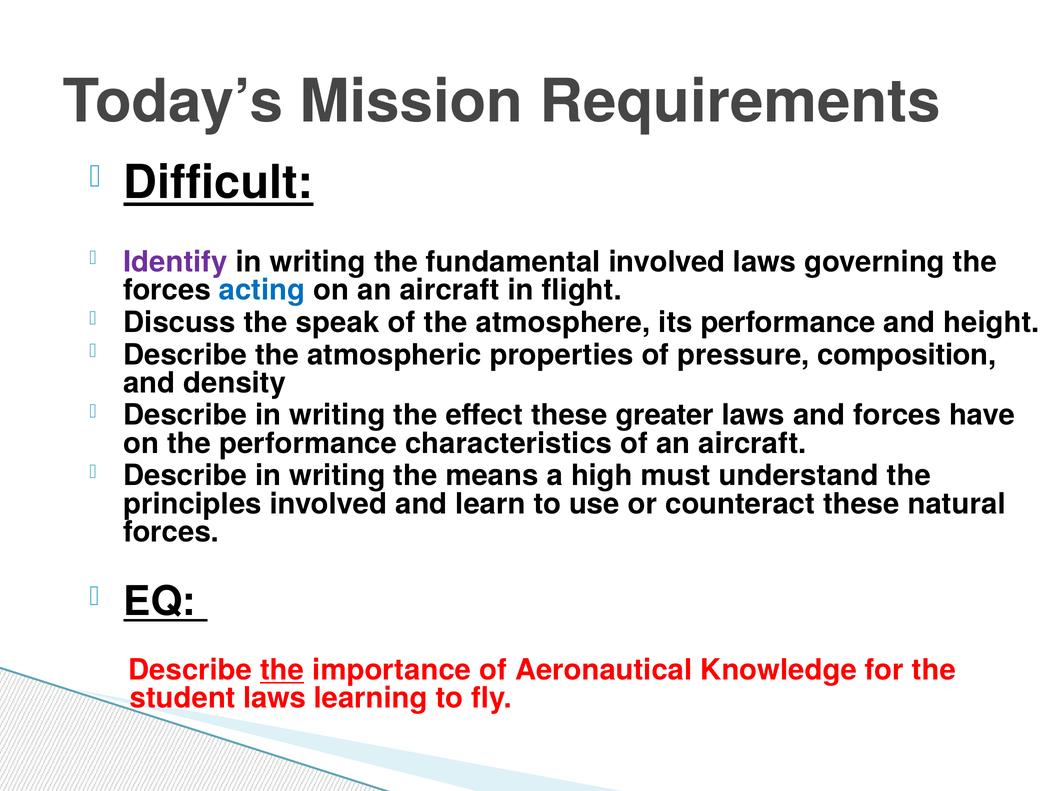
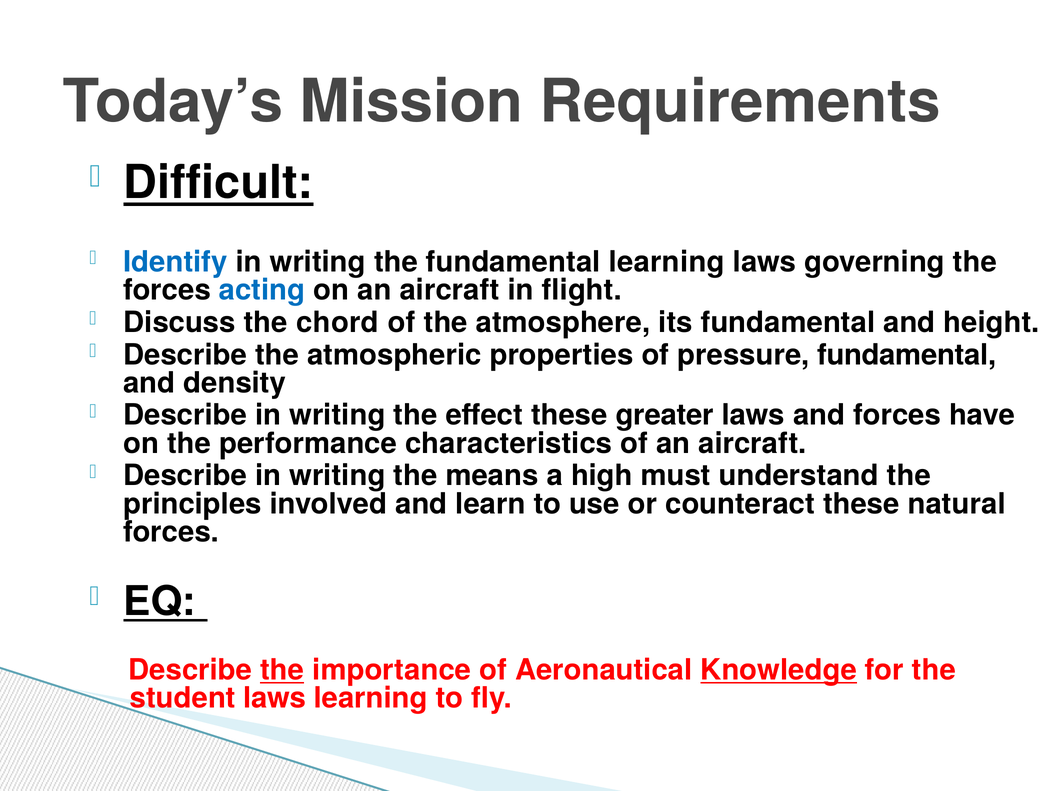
Identify colour: purple -> blue (175, 262)
fundamental involved: involved -> learning (667, 262)
speak: speak -> chord (338, 322)
its performance: performance -> fundamental (788, 322)
pressure composition: composition -> fundamental (907, 355)
Knowledge underline: none -> present (779, 670)
